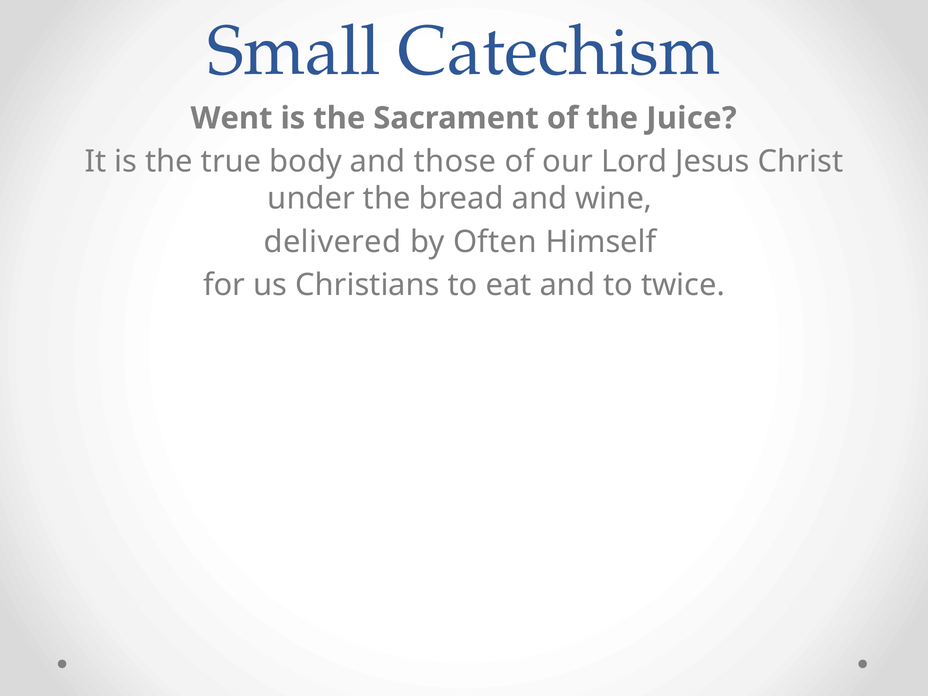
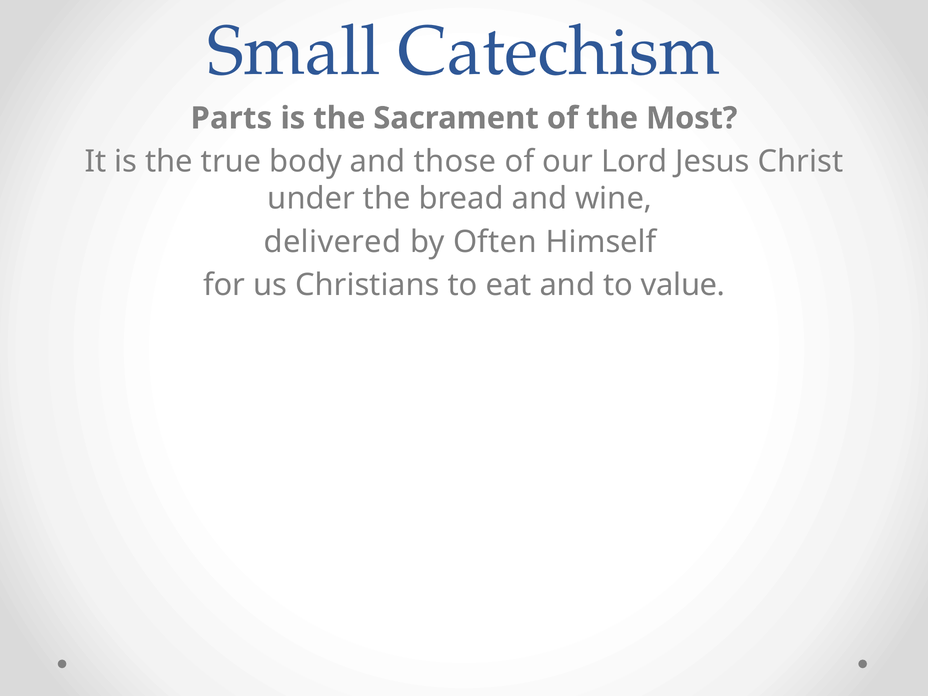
Went: Went -> Parts (231, 118)
Juice: Juice -> Most (692, 118)
twice: twice -> value (683, 285)
